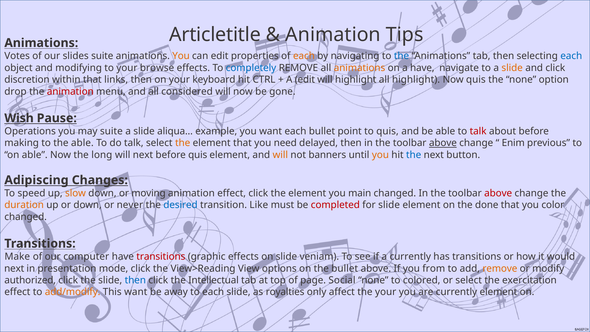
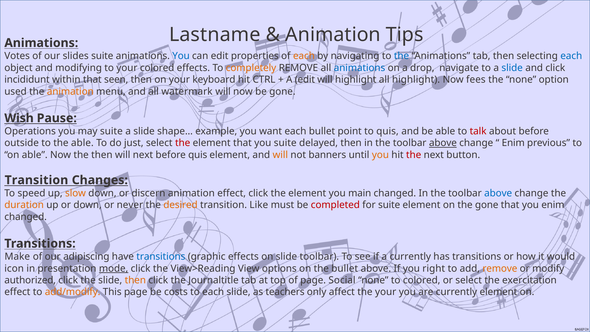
Articletitle: Articletitle -> Lastname (215, 35)
You colour: orange -> blue (181, 56)
your browse: browse -> colored (157, 68)
completely colour: blue -> orange (251, 68)
animations colour: orange -> blue (360, 68)
a have: have -> drop (422, 68)
slide colour: orange -> blue (512, 68)
discretion: discretion -> incididunt (27, 80)
links: links -> seen (116, 80)
Now quis: quis -> fees (476, 80)
drop: drop -> used (16, 91)
animation colour: red -> orange (70, 91)
considered: considered -> watermark (187, 91)
aliqua…: aliqua… -> shape… (175, 131)
making: making -> outside (22, 143)
do talk: talk -> just (134, 143)
the colour: orange -> red (183, 143)
you need: need -> suite (285, 143)
the long: long -> then (102, 155)
the colour: blue -> red (414, 155)
Adipiscing: Adipiscing -> Transition (36, 180)
moving: moving -> discern (148, 193)
above colour: red -> blue (498, 193)
desired colour: blue -> orange (180, 205)
for slide: slide -> suite (389, 205)
the done: done -> gone (487, 205)
you color: color -> enim (553, 205)
computer: computer -> adipiscing (86, 257)
transitions colour: red -> blue (161, 257)
slide veniam: veniam -> toolbar (319, 257)
next: next -> icon (14, 268)
mode underline: none -> present (114, 268)
from: from -> right (434, 268)
then colour: blue -> orange (135, 280)
Intellectual: Intellectual -> Journaltitle (213, 280)
This want: want -> page (136, 292)
away: away -> costs (176, 292)
royalties: royalties -> teachers (285, 292)
